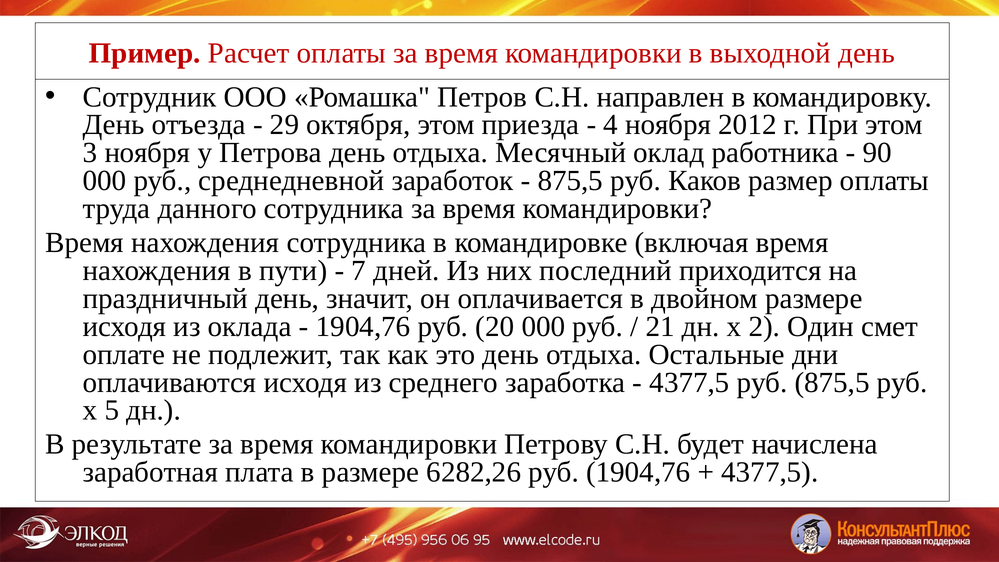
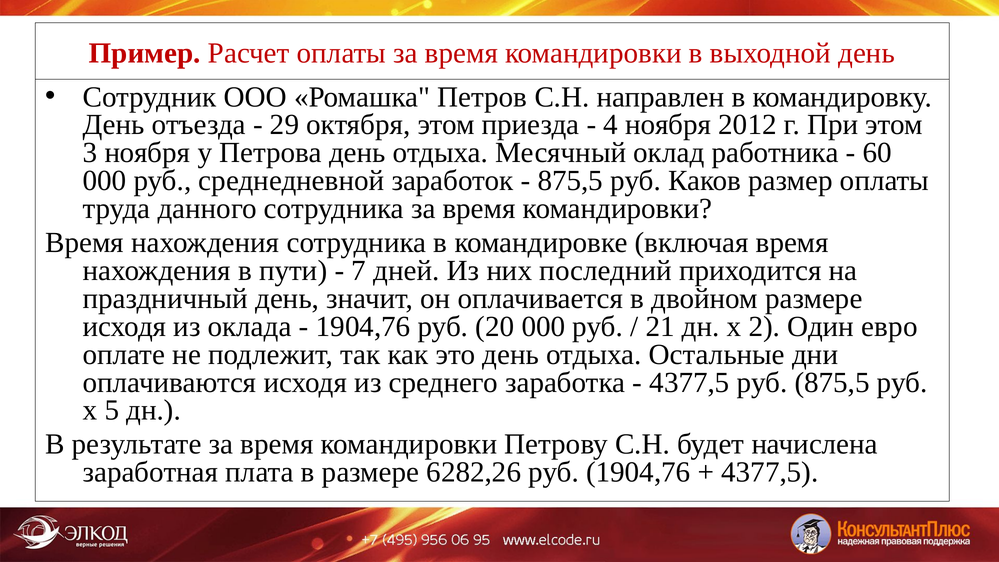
90: 90 -> 60 (877, 153)
смет: смет -> евро (889, 326)
